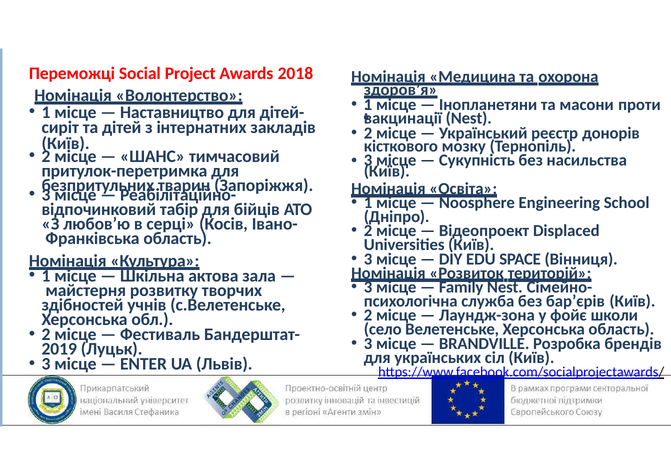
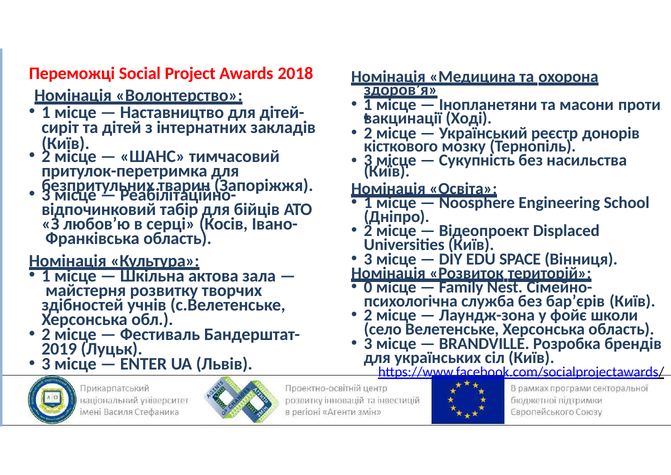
Nest: Nest -> Ході (469, 118)
3: 3 -> 0 (368, 287)
